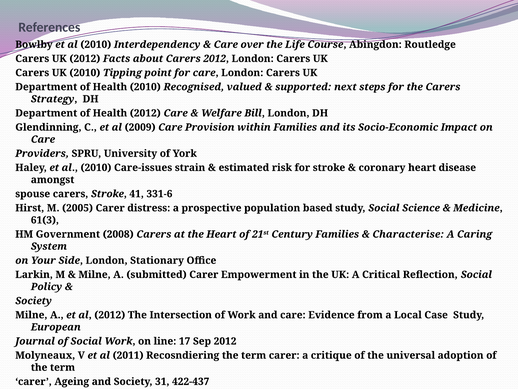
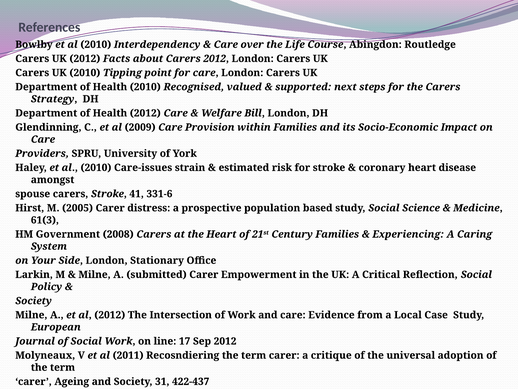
Characterise: Characterise -> Experiencing (408, 234)
